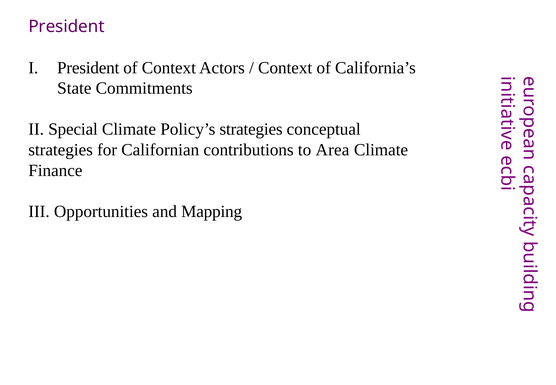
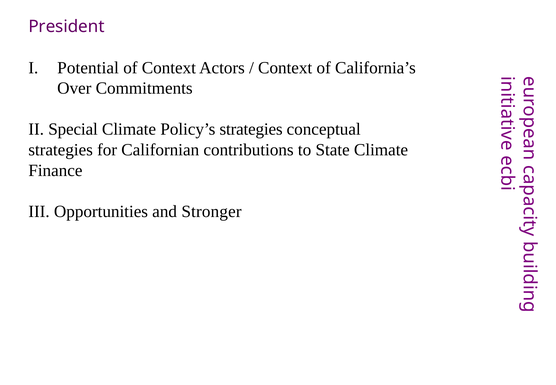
President: President -> Potential (88, 68)
State: State -> Over (74, 88)
Area: Area -> State (333, 150)
Mapping: Mapping -> Stronger (211, 211)
